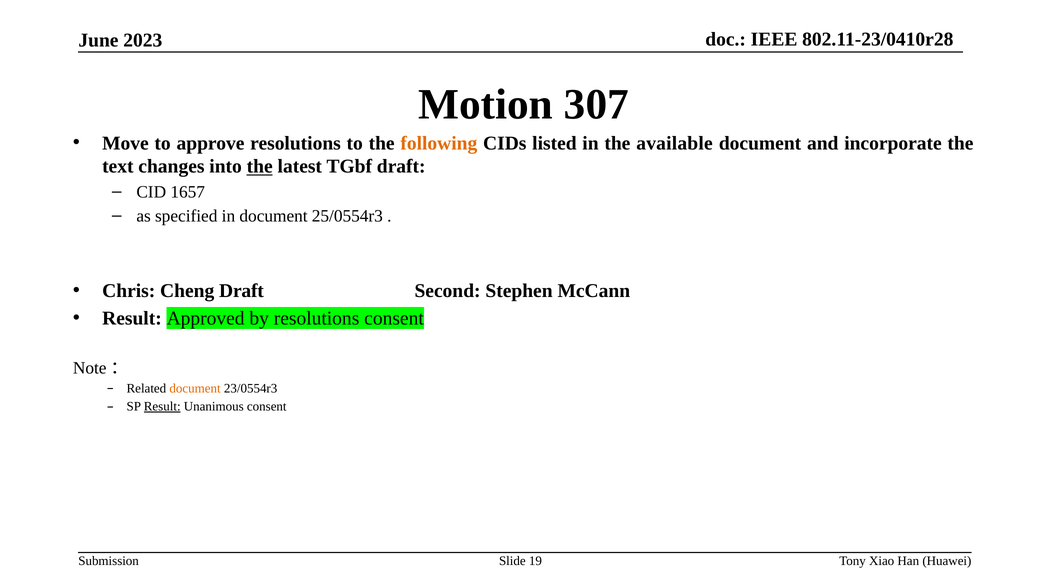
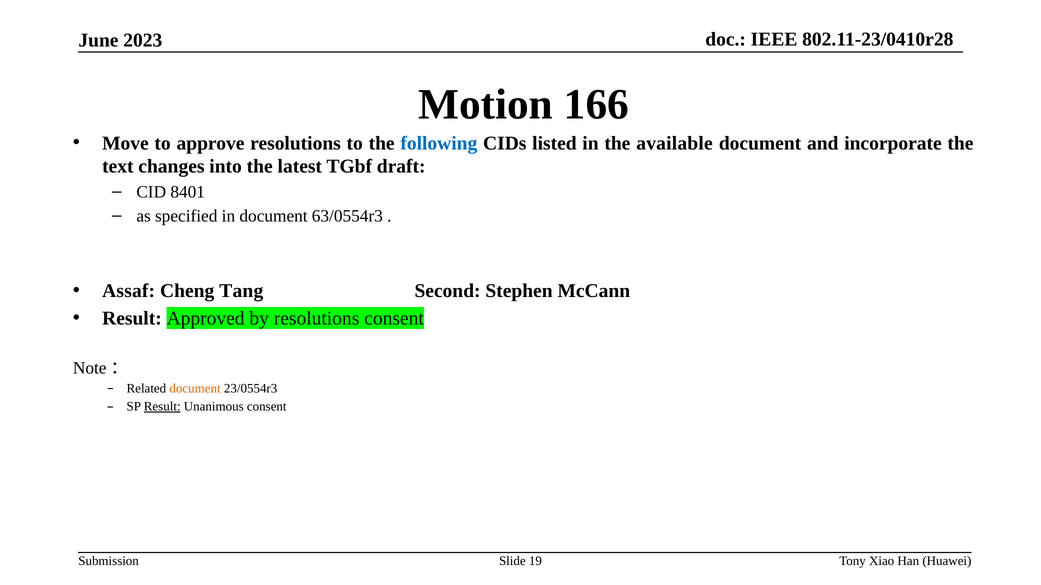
307: 307 -> 166 (596, 105)
following colour: orange -> blue (439, 143)
the underline: present -> none (260, 167)
1657: 1657 -> 8401 (188, 192)
25/0554r3: 25/0554r3 -> 63/0554r3 (347, 216)
Chris: Chris -> Assaf (129, 291)
Cheng Draft: Draft -> Tang (241, 291)
